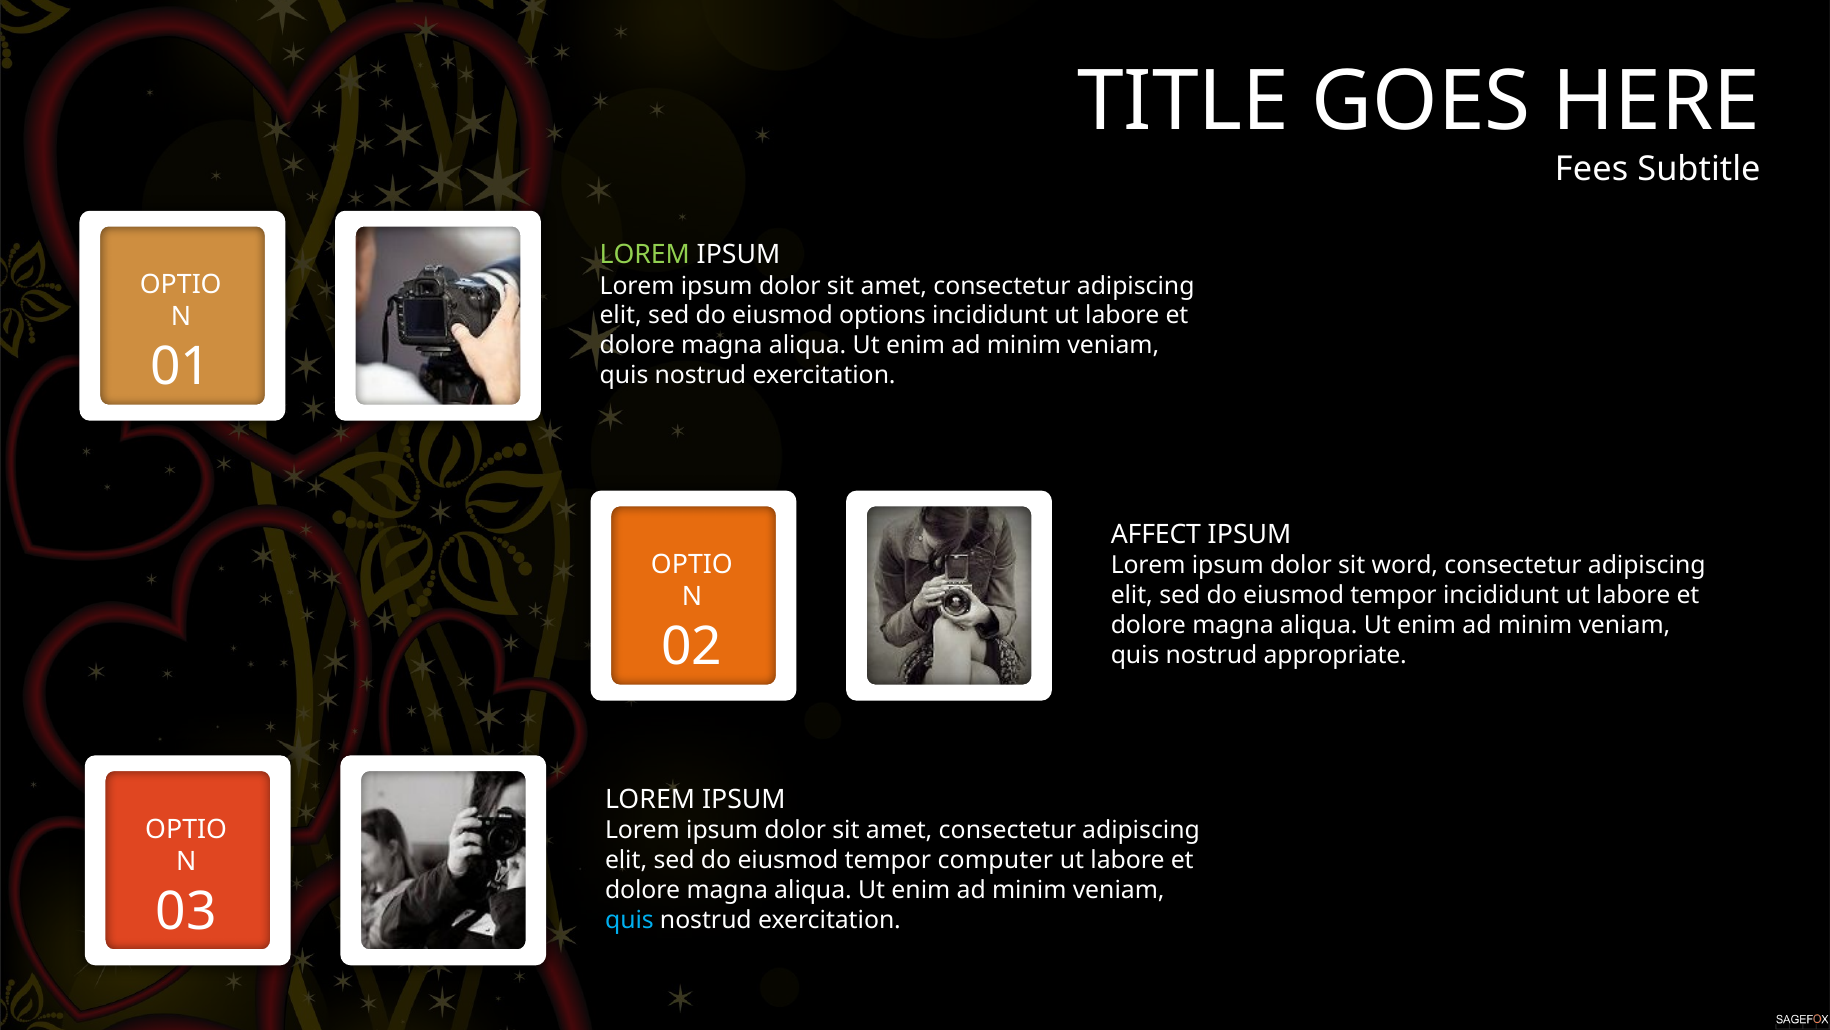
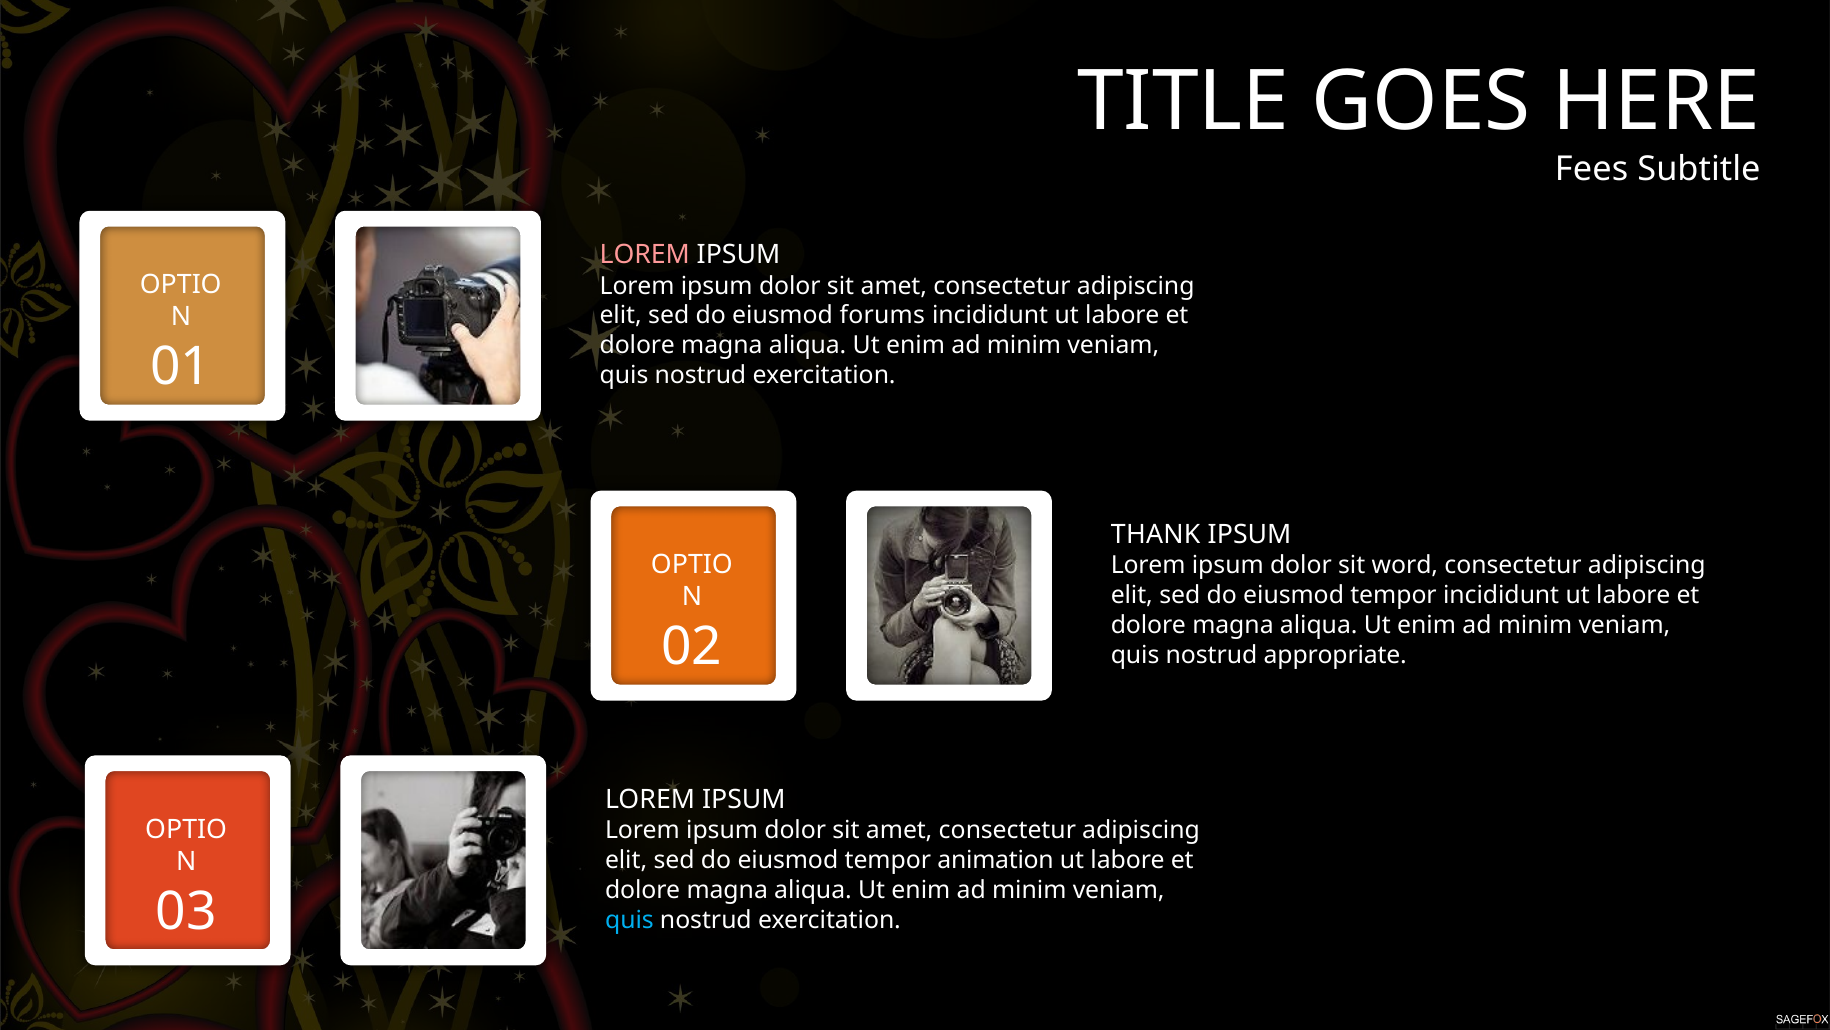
LOREM colour: light green -> pink (645, 255)
options: options -> forums (882, 315)
AFFECT: AFFECT -> THANK (1156, 535)
computer: computer -> animation (996, 860)
